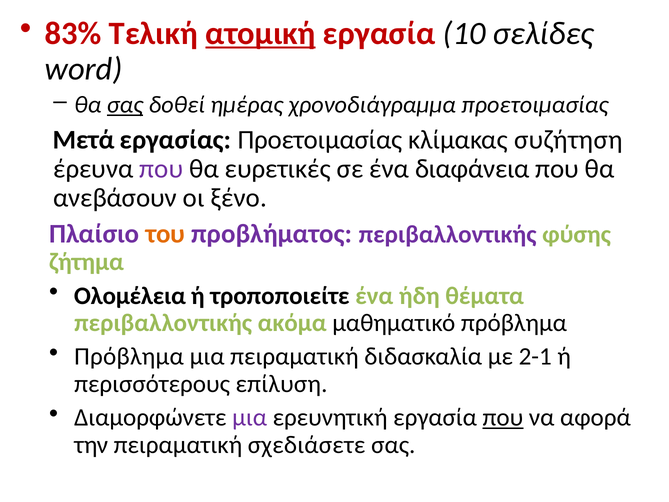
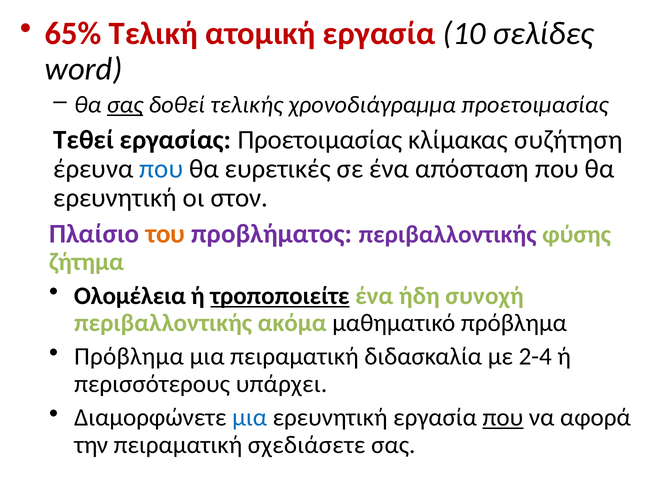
83%: 83% -> 65% (73, 34)
ατομική underline: present -> none (260, 34)
ημέρας: ημέρας -> τελικής (247, 105)
Μετά: Μετά -> Τεθεί (84, 140)
που colour: purple -> blue (161, 169)
διαφάνεια: διαφάνεια -> απόσταση (472, 169)
ανεβάσουν: ανεβάσουν -> ερευνητική (115, 198)
ξένο: ξένο -> στον (239, 198)
τροποποιείτε underline: none -> present (280, 296)
θέματα: θέματα -> συνοχή (485, 296)
2-1: 2-1 -> 2-4 (535, 357)
επίλυση: επίλυση -> υπάρχει (282, 384)
μια colour: purple -> blue (250, 417)
